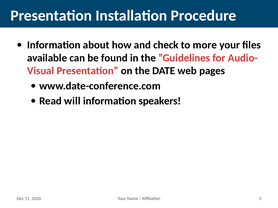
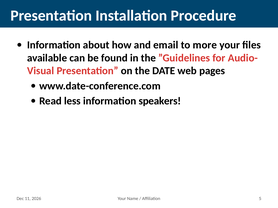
check: check -> email (166, 45)
will: will -> less (72, 101)
